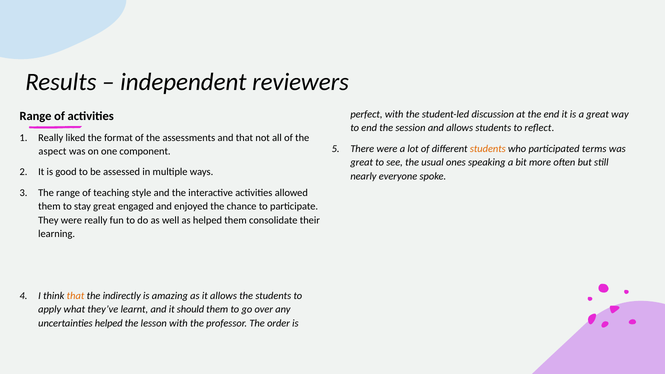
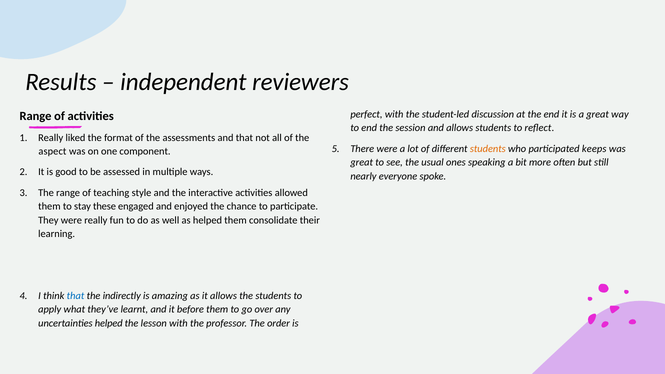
terms: terms -> keeps (594, 149)
stay great: great -> these (104, 206)
that colour: orange -> blue (76, 296)
should: should -> before (190, 309)
